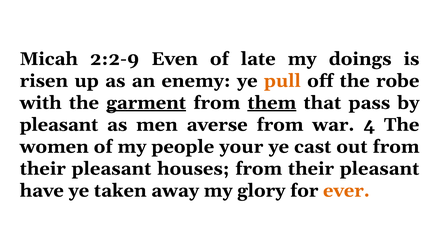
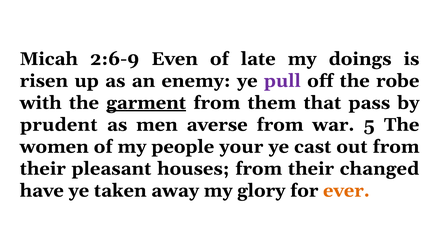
2:2-9: 2:2-9 -> 2:6-9 (115, 59)
pull colour: orange -> purple (282, 81)
them underline: present -> none (272, 103)
pleasant: pleasant -> prudent (59, 125)
4: 4 -> 5 (369, 125)
houses from their pleasant: pleasant -> changed (379, 169)
